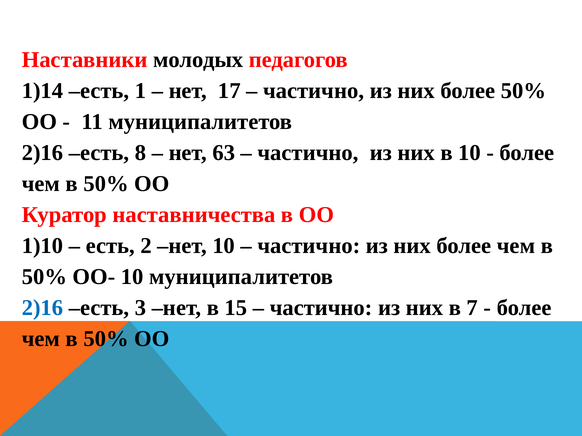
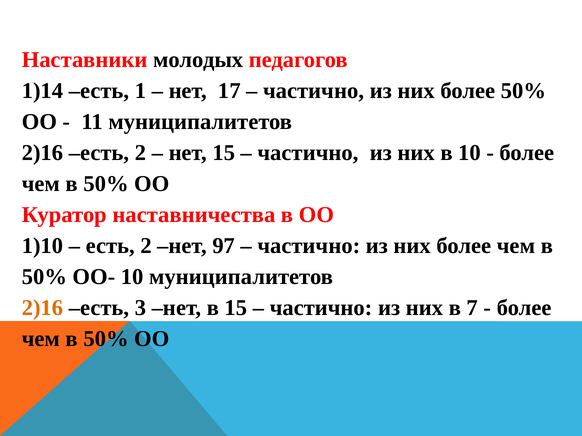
2)16 есть 8: 8 -> 2 (140, 153)
нет 63: 63 -> 15 (224, 153)
нет 10: 10 -> 97 (224, 246)
2)16 colour: blue -> orange (43, 308)
